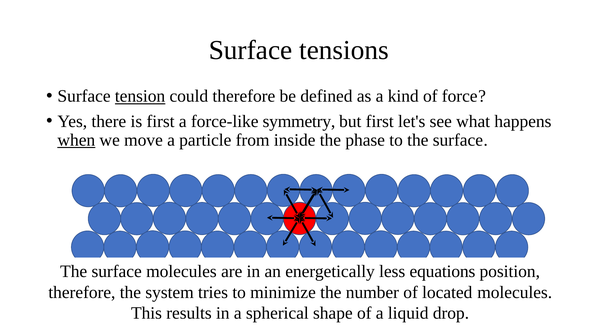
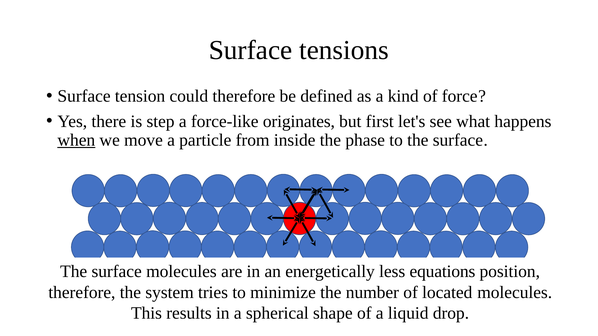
tension underline: present -> none (140, 96)
is first: first -> step (161, 121)
symmetry: symmetry -> originates (299, 121)
